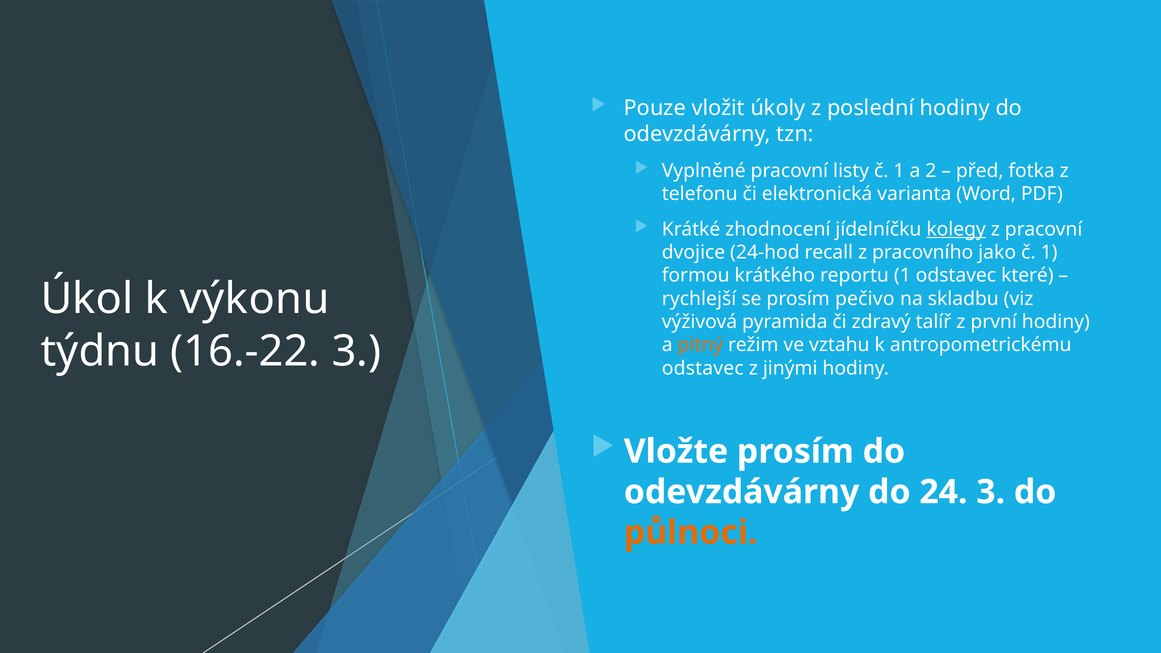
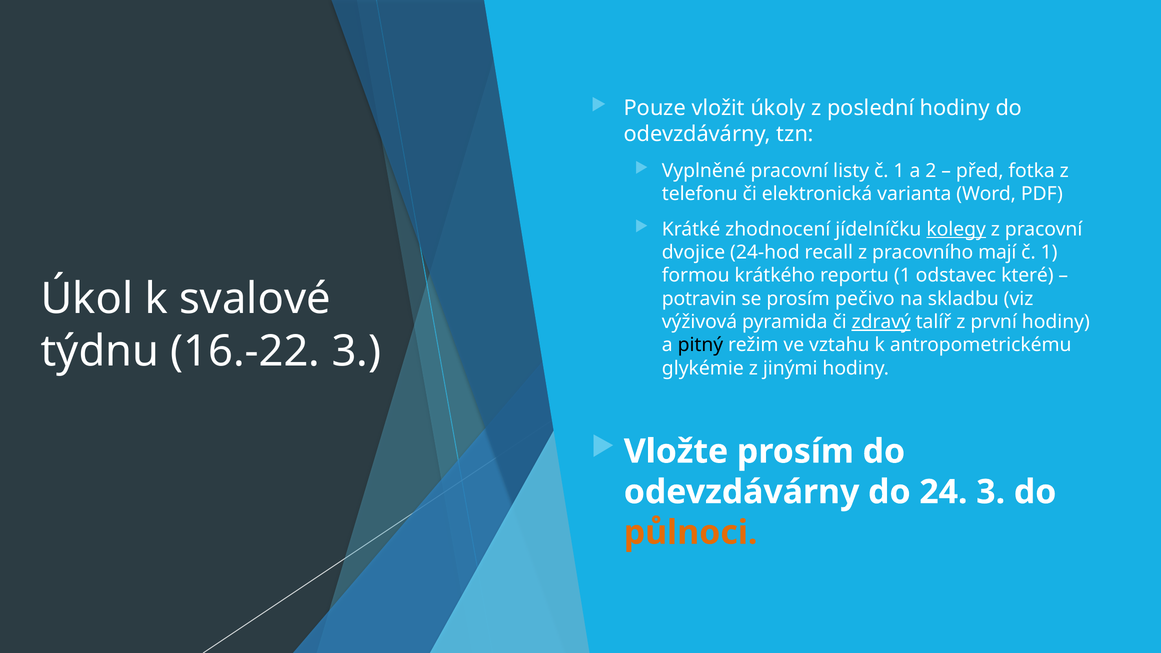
jako: jako -> mají (997, 252)
výkonu: výkonu -> svalové (255, 299)
rychlejší: rychlejší -> potravin (699, 299)
zdravý underline: none -> present (881, 322)
pitný colour: orange -> black (700, 345)
odstavec: odstavec -> glykémie (703, 368)
